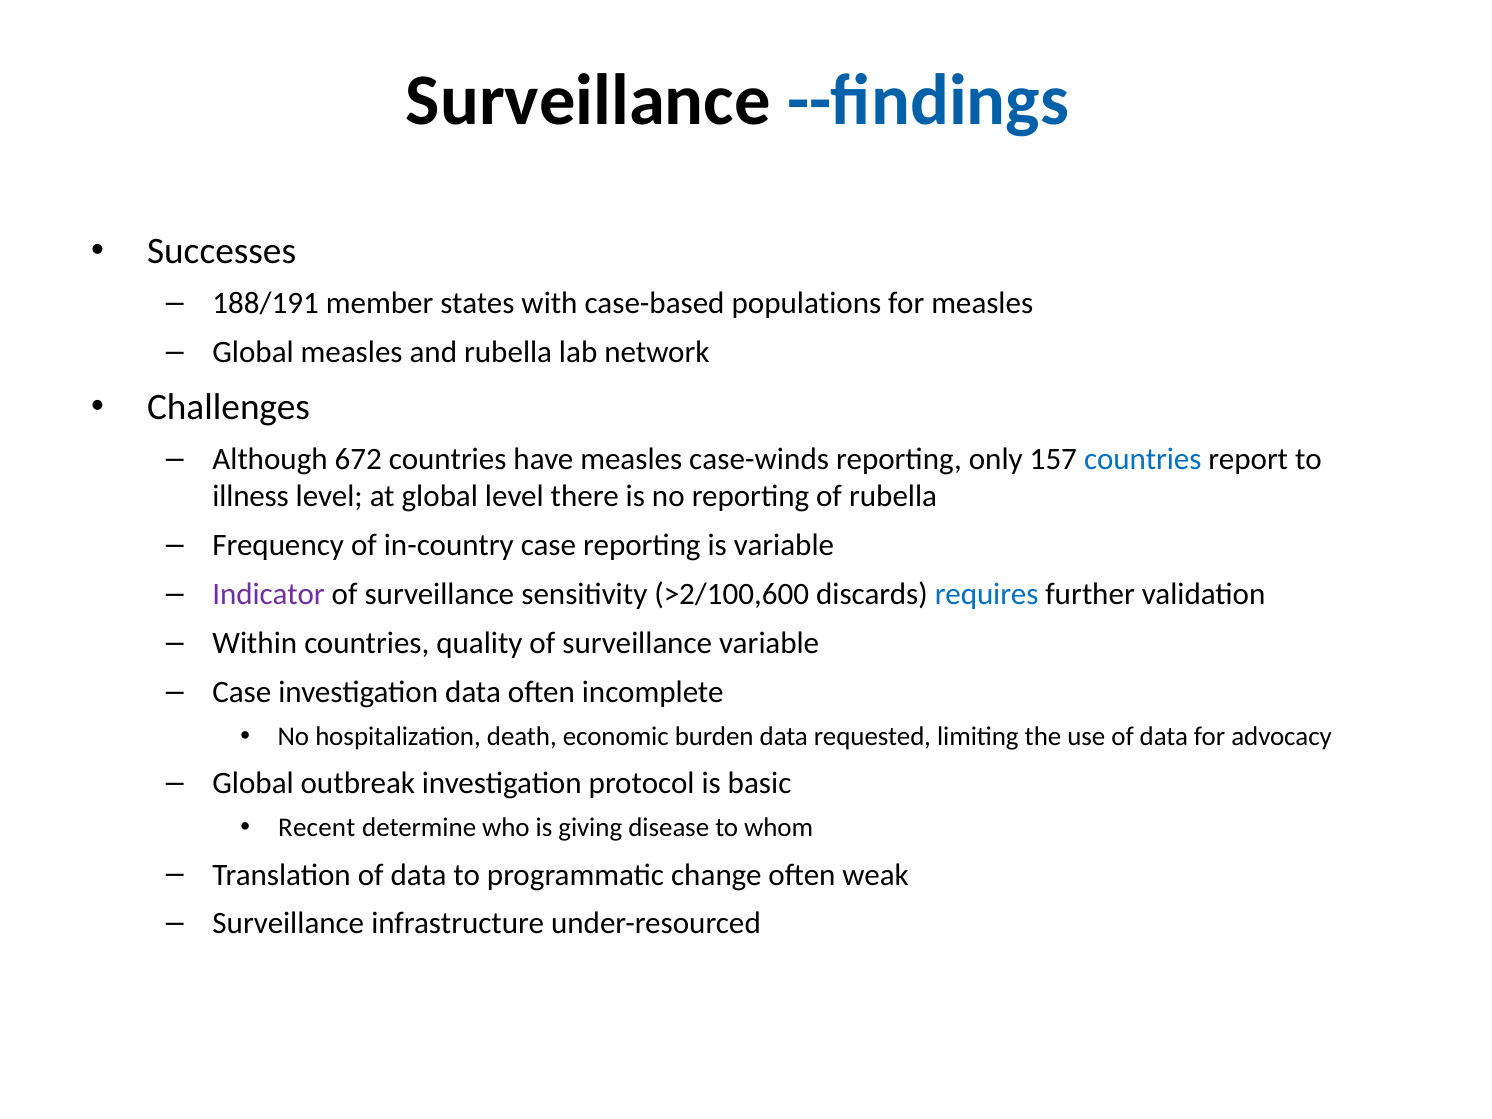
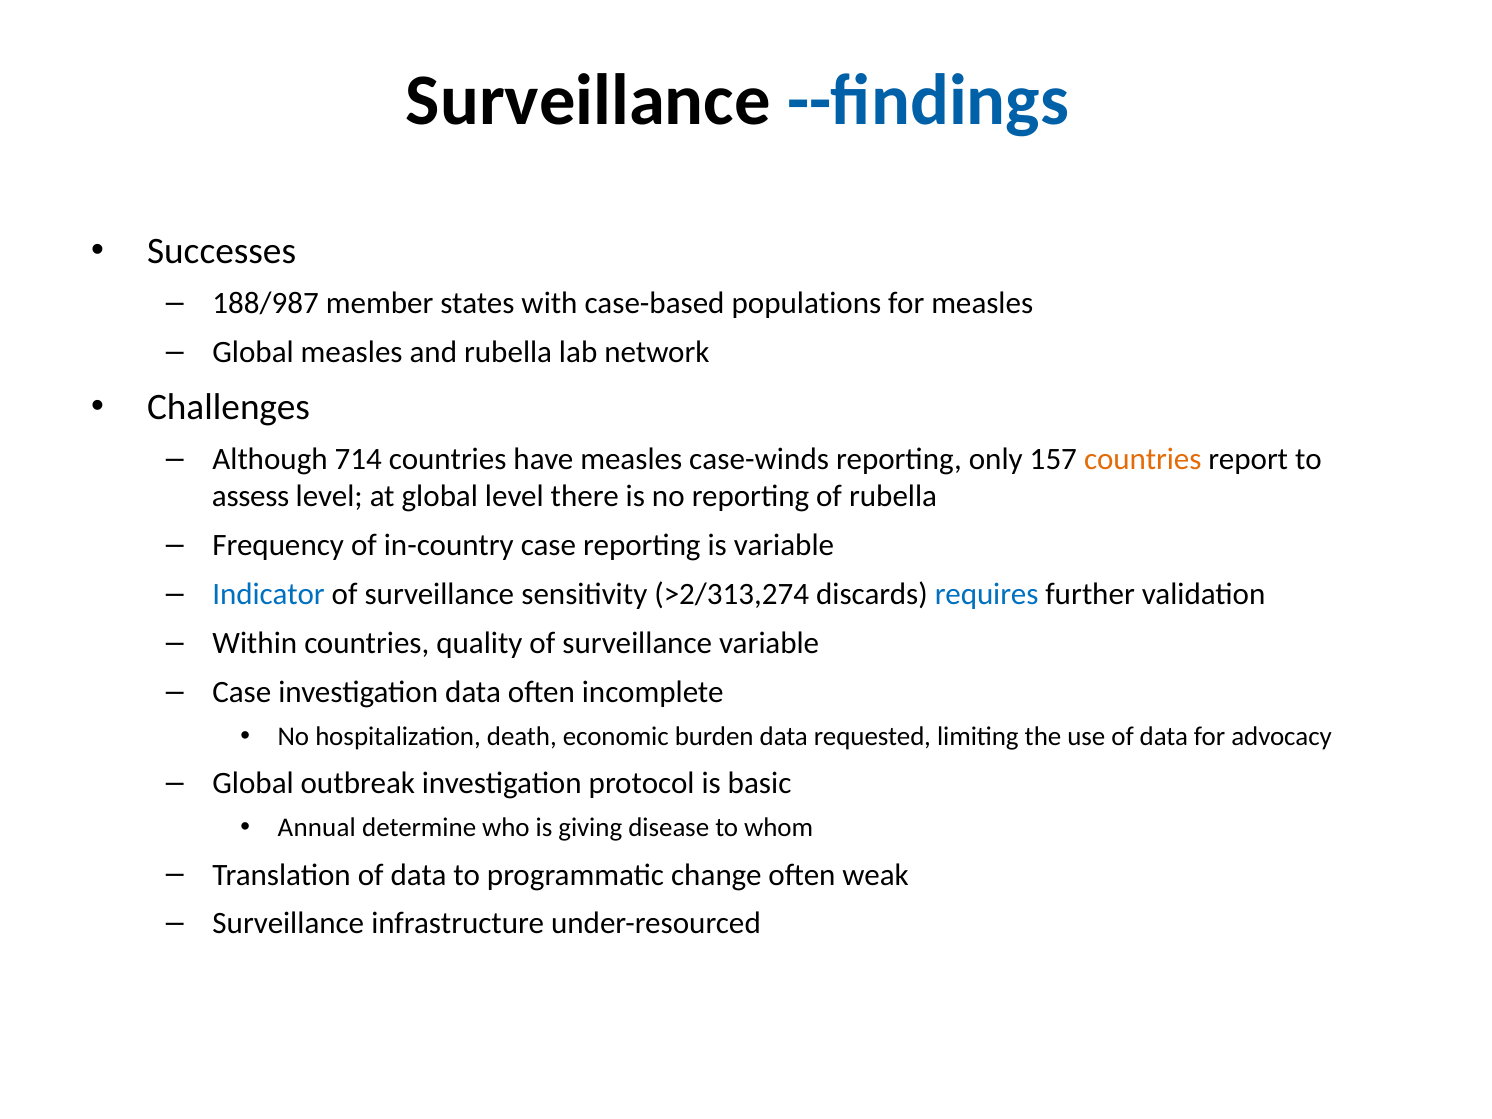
188/191: 188/191 -> 188/987 (266, 303)
672: 672 -> 714 (358, 459)
countries colour: blue -> orange (1143, 459)
illness: illness -> assess (251, 497)
Indicator colour: purple -> blue (269, 594)
>2/100,600: >2/100,600 -> >2/313,274 (732, 594)
Recent: Recent -> Annual (317, 828)
